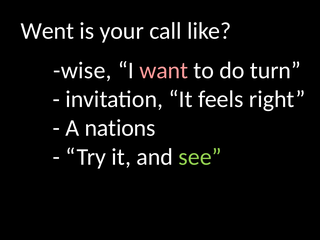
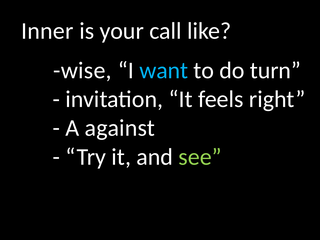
Went: Went -> Inner (47, 31)
want colour: pink -> light blue (164, 70)
nations: nations -> against (120, 128)
